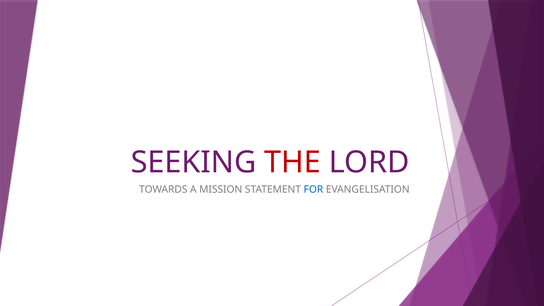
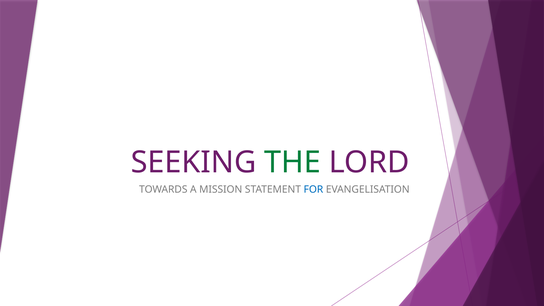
THE colour: red -> green (293, 162)
